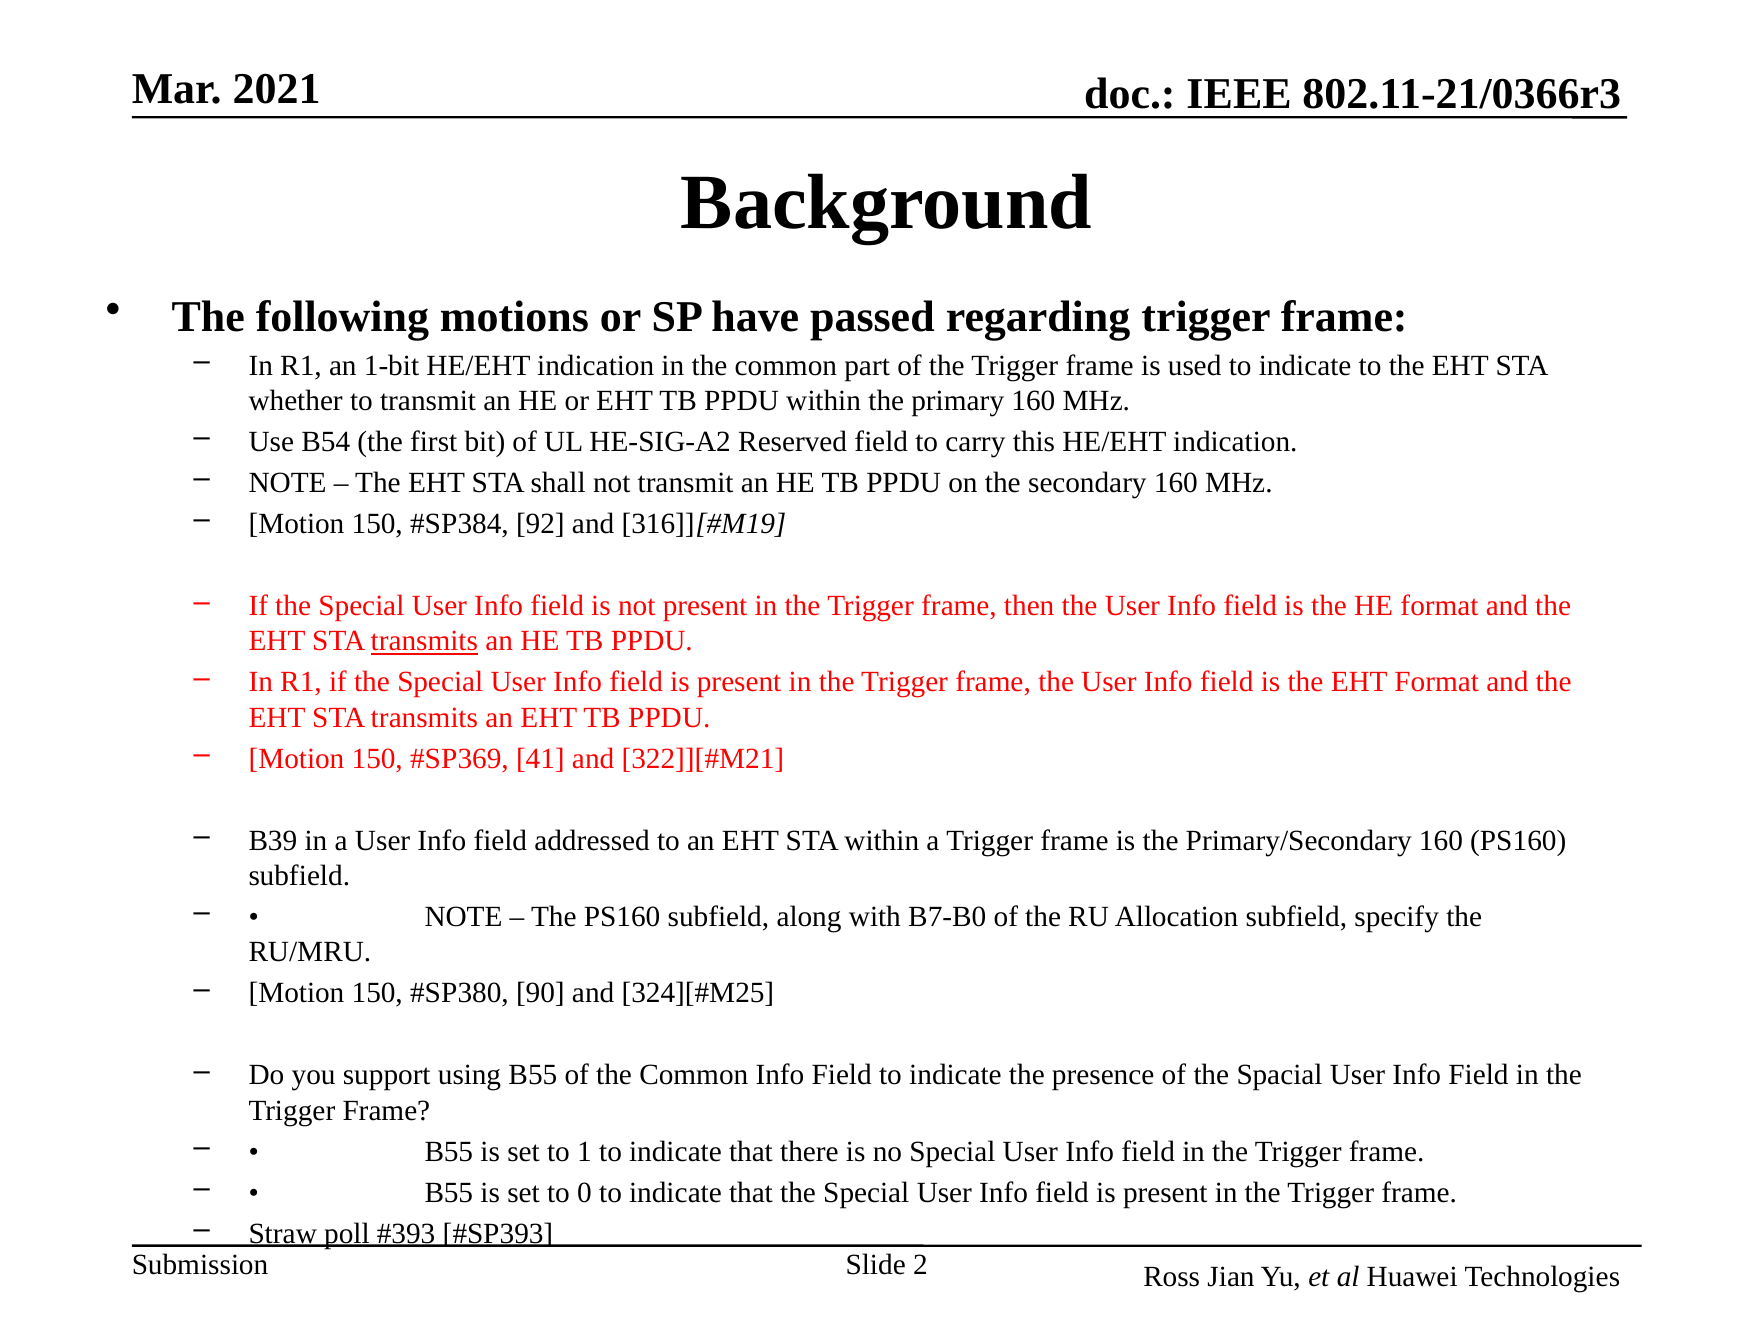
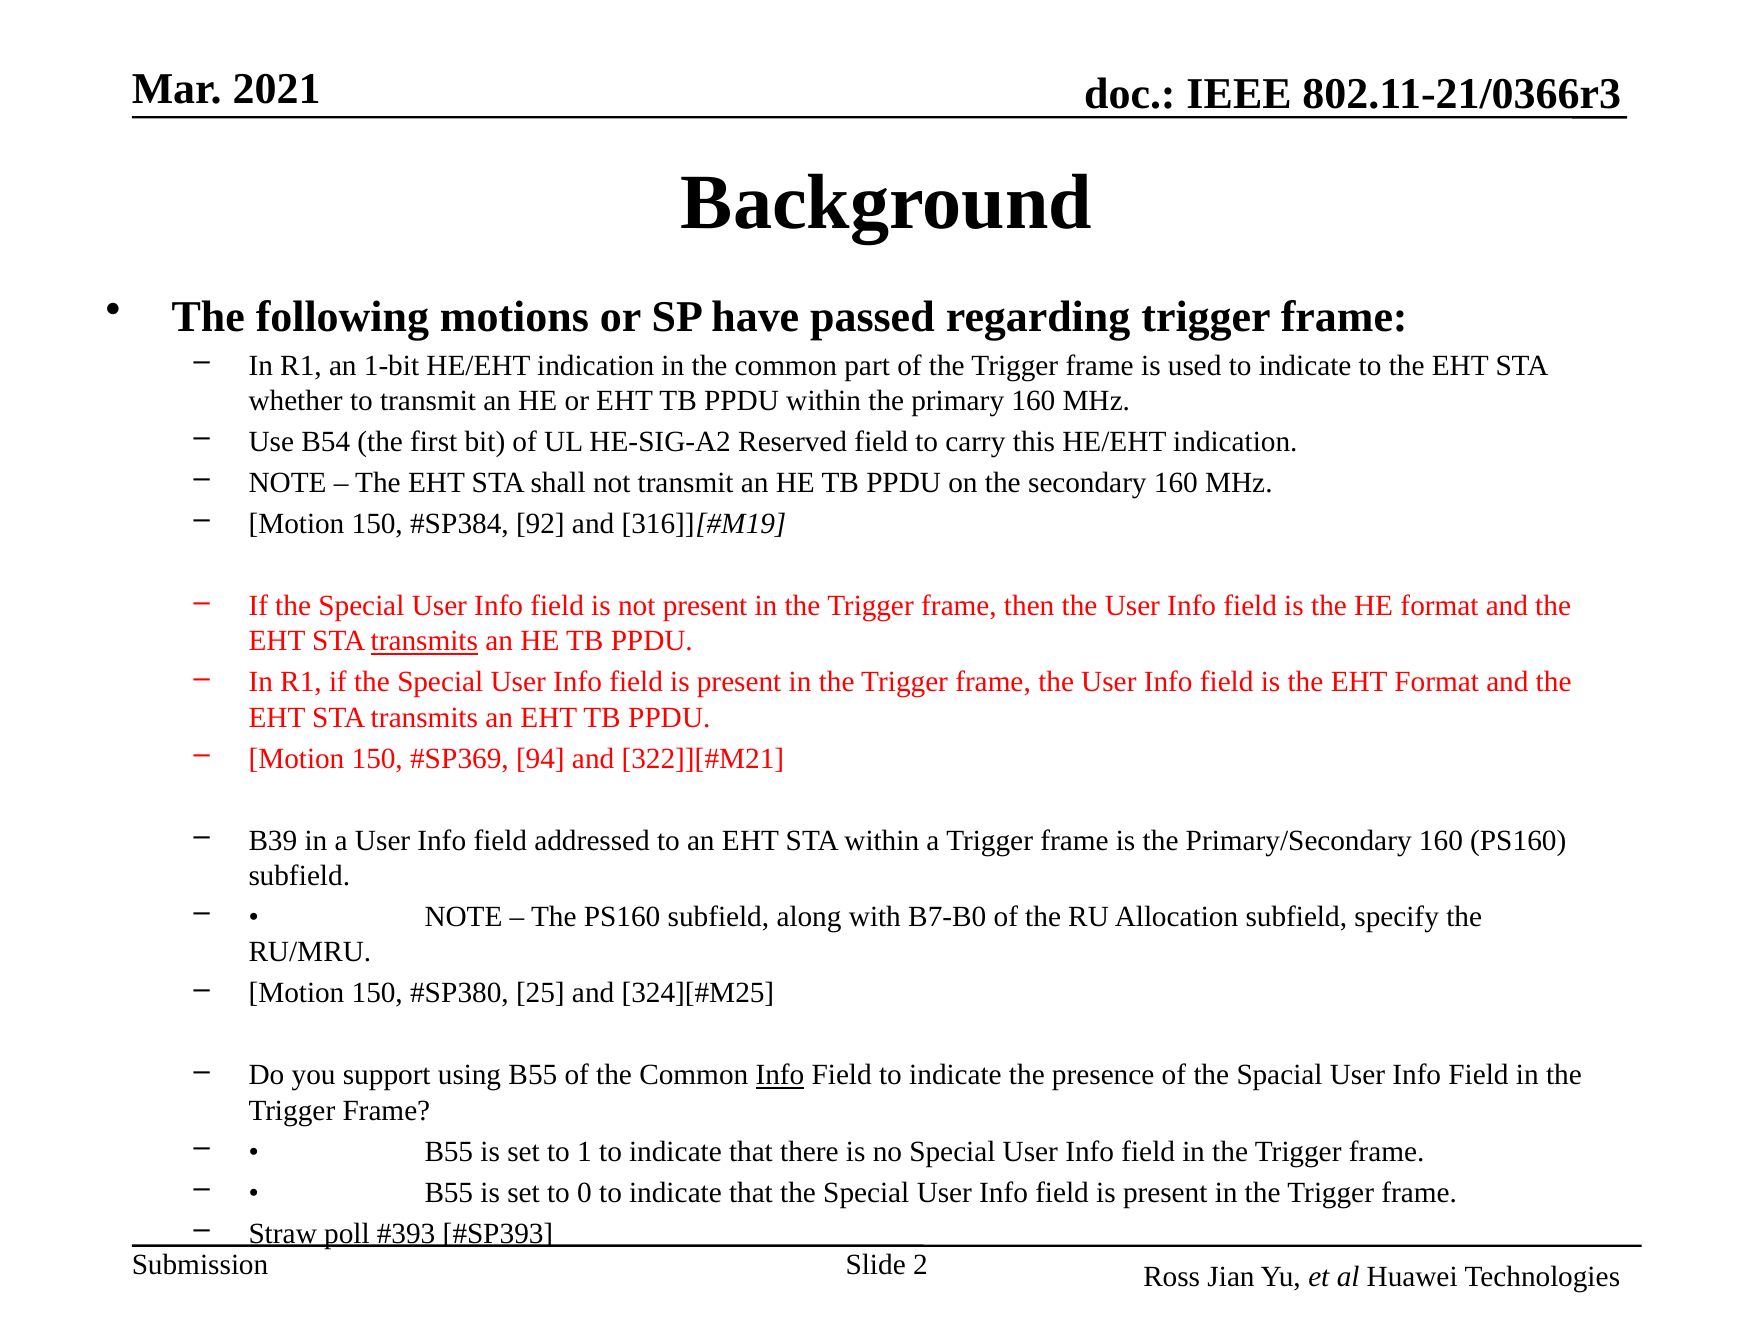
41: 41 -> 94 (540, 759)
90: 90 -> 25 (540, 993)
Info underline: none -> present (780, 1075)
